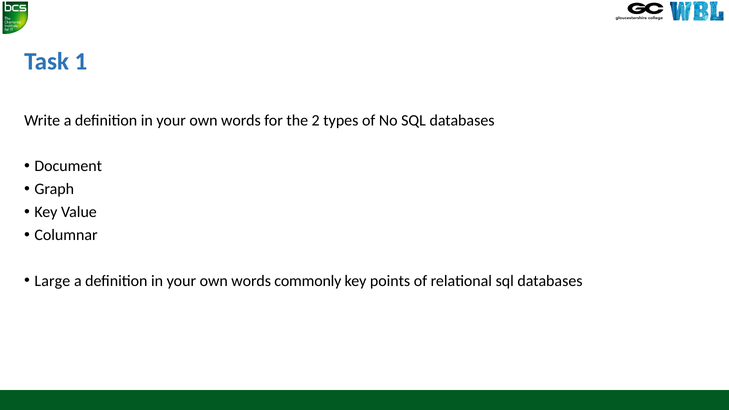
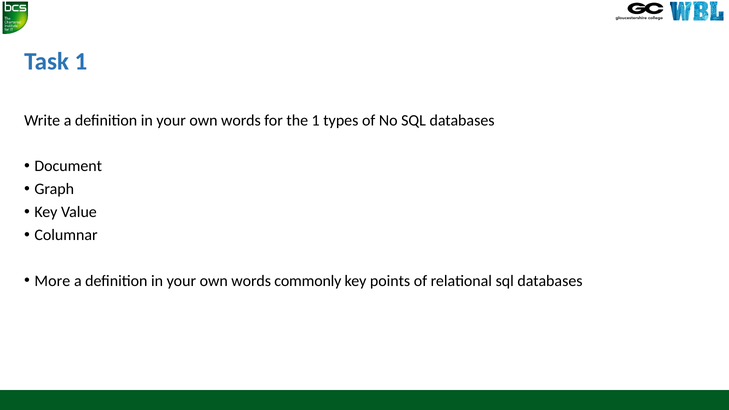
the 2: 2 -> 1 (316, 120)
Large: Large -> More (52, 281)
